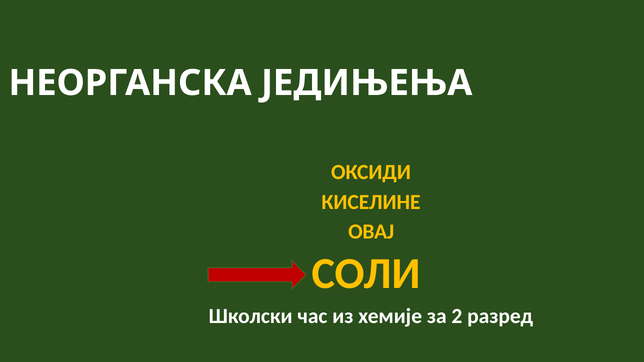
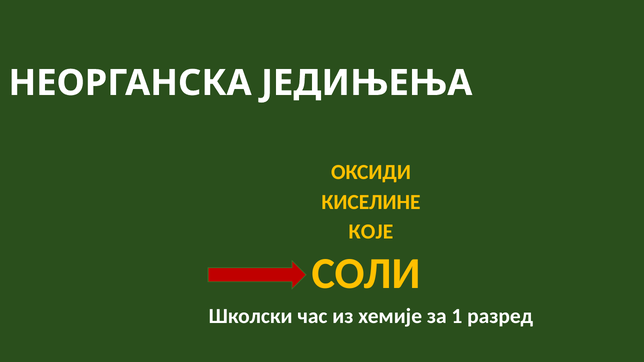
ОВАЈ: ОВАЈ -> КОЈЕ (371, 232)
2: 2 -> 1 (457, 316)
